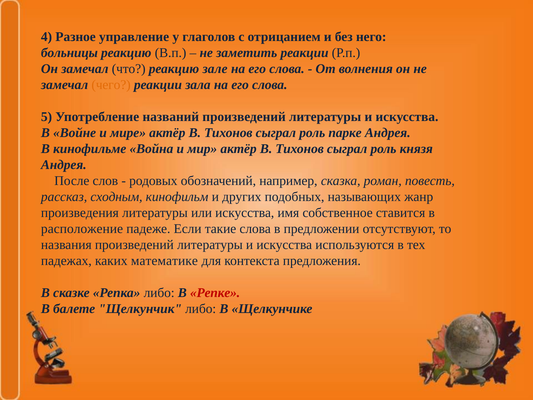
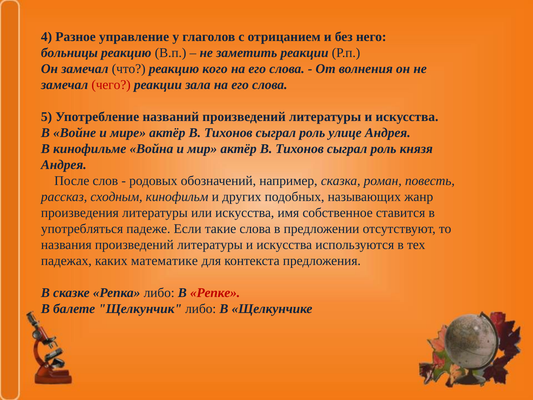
зале: зале -> кого (215, 69)
чего colour: orange -> red (111, 85)
парке: парке -> улице (345, 133)
расположение: расположение -> употребляться (82, 228)
